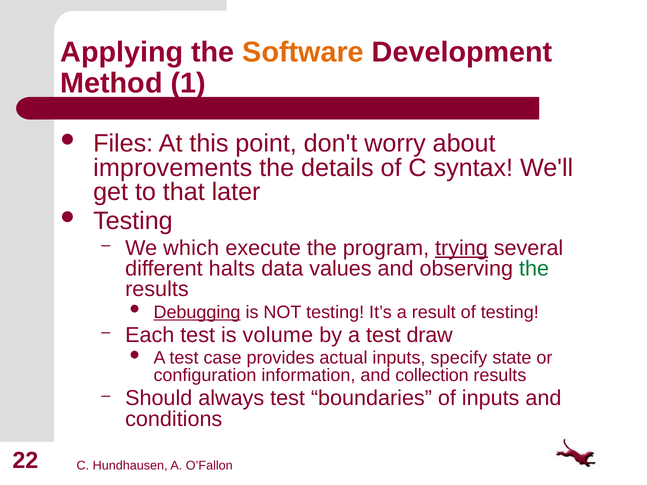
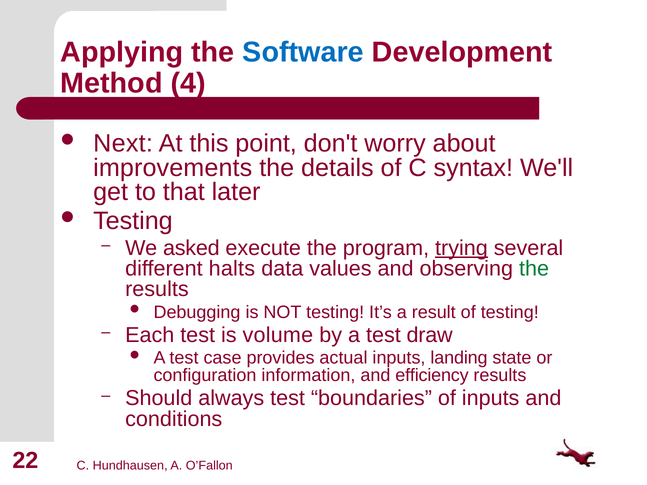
Software colour: orange -> blue (303, 52)
1: 1 -> 4 (188, 83)
Files: Files -> Next (123, 144)
which: which -> asked (191, 248)
Debugging underline: present -> none (197, 312)
specify: specify -> landing (459, 358)
collection: collection -> efficiency (432, 375)
